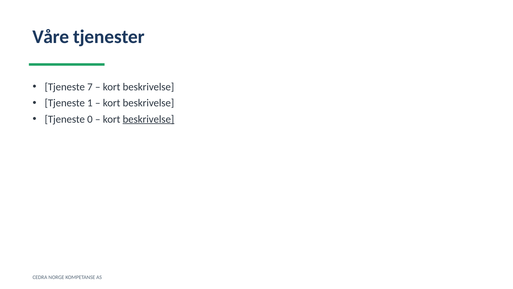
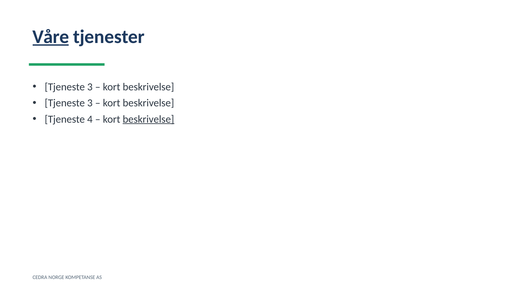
Våre underline: none -> present (51, 37)
7: 7 -> 3 (90, 87)
1: 1 -> 3 (90, 103)
0: 0 -> 4 (90, 119)
